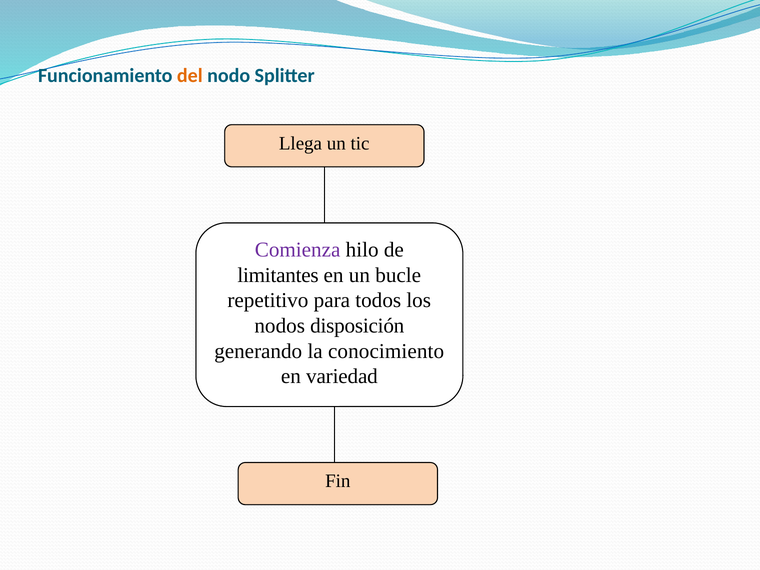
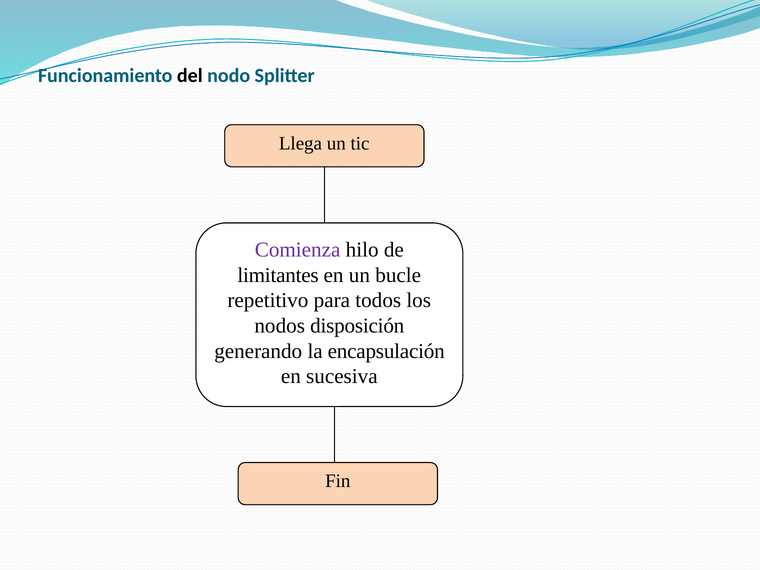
del colour: orange -> black (190, 76)
conocimiento: conocimiento -> encapsulación (386, 351)
variedad: variedad -> sucesiva (342, 376)
